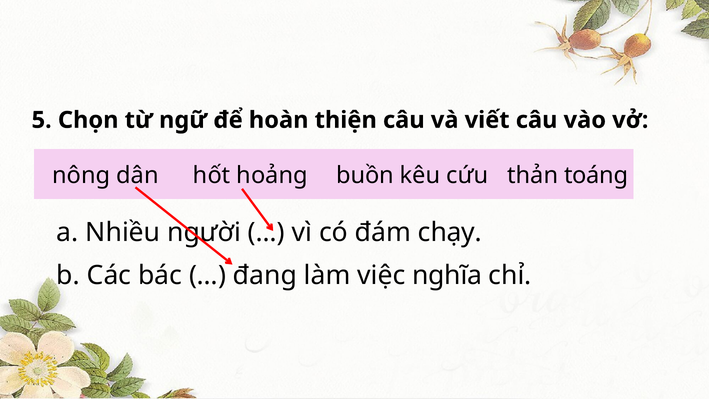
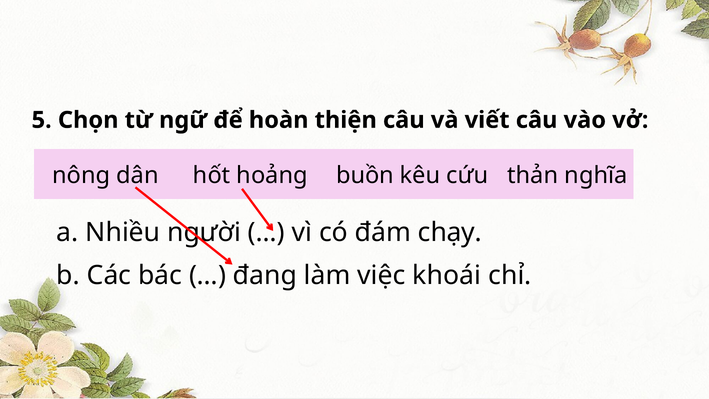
toáng: toáng -> nghĩa (596, 175)
nghĩa: nghĩa -> khoái (447, 276)
